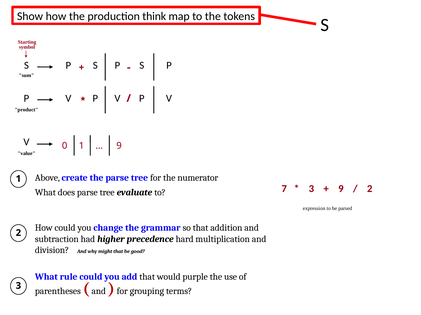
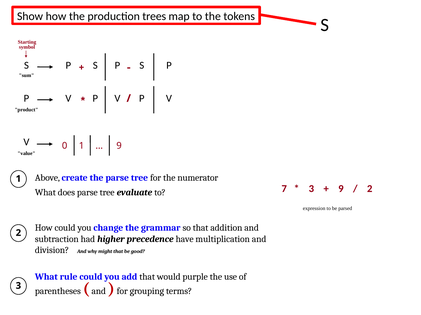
think: think -> trees (154, 16)
hard: hard -> have (185, 240)
